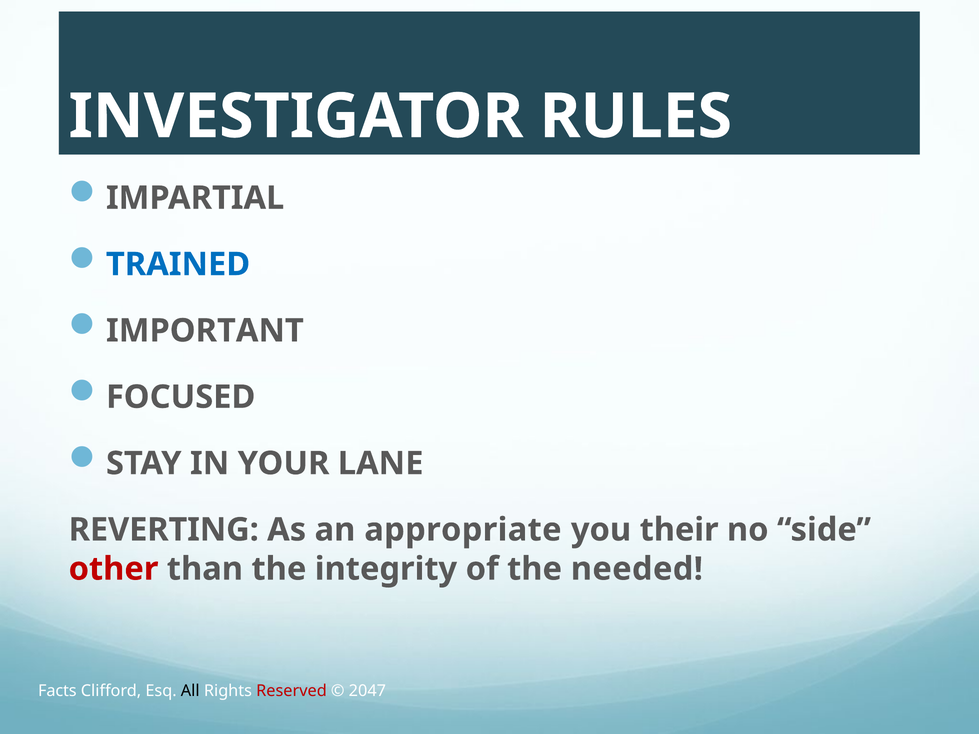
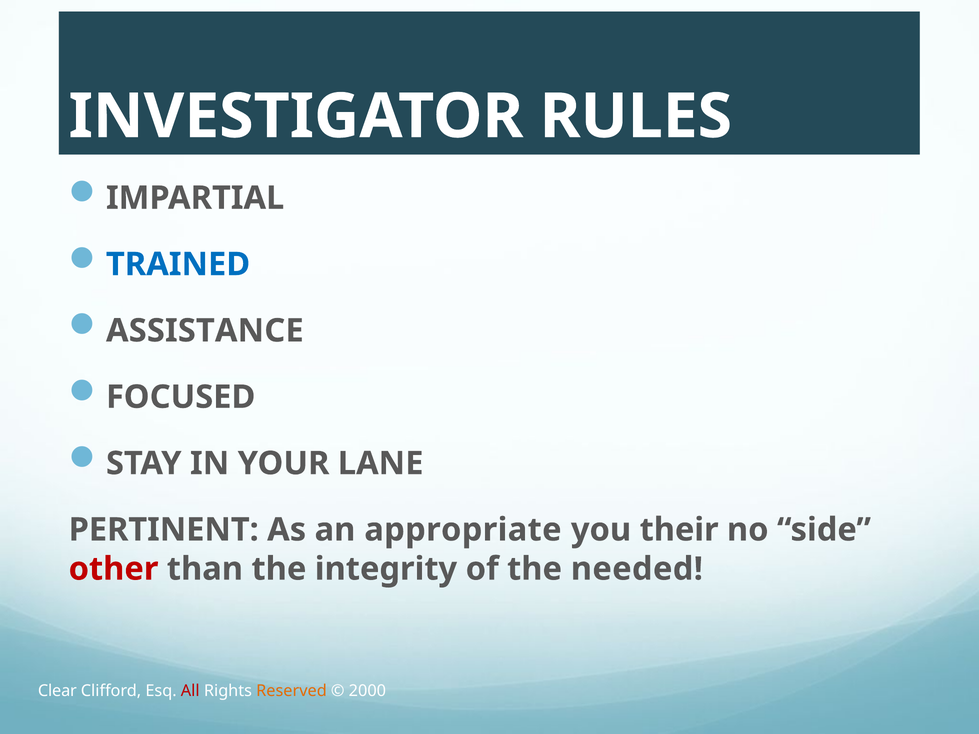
IMPORTANT: IMPORTANT -> ASSISTANCE (205, 331)
REVERTING: REVERTING -> PERTINENT (164, 530)
Facts: Facts -> Clear (57, 691)
All colour: black -> red (190, 691)
Reserved colour: red -> orange (291, 691)
2047: 2047 -> 2000 (367, 691)
